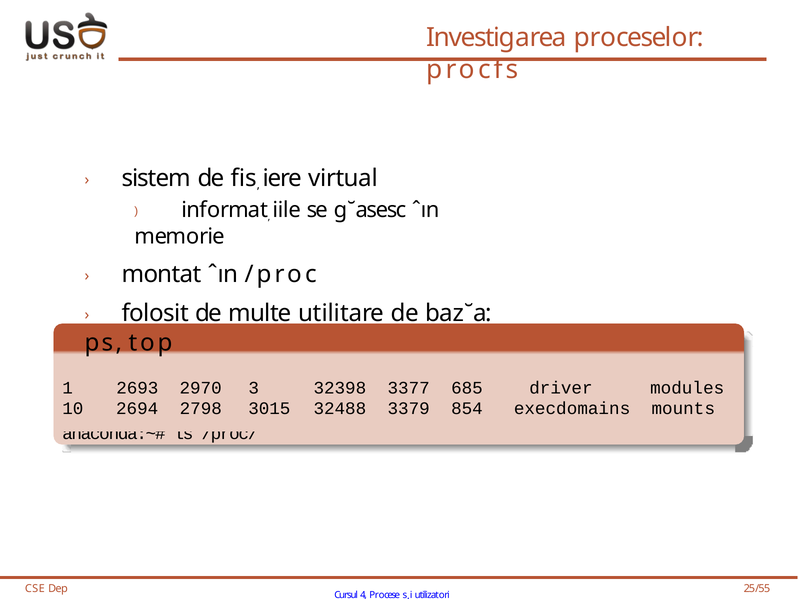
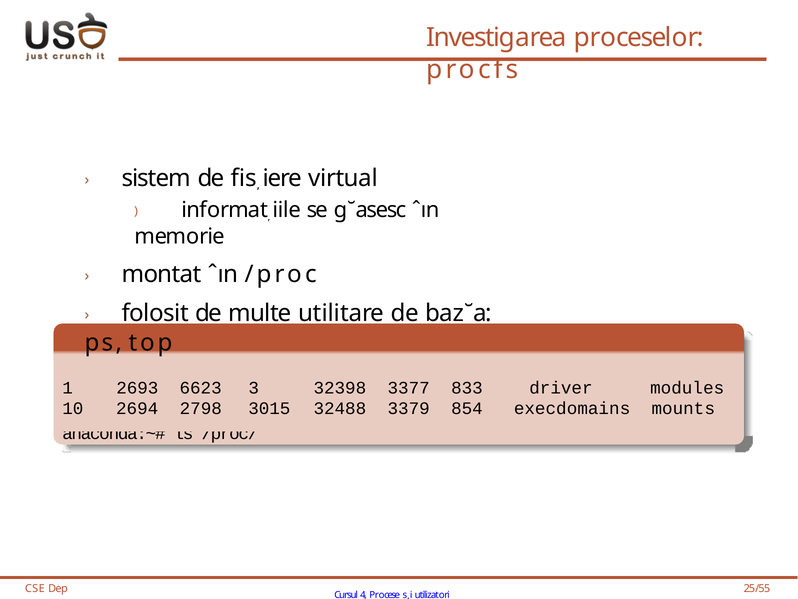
2970: 2970 -> 6623 (201, 388)
685: 685 -> 833 (467, 388)
